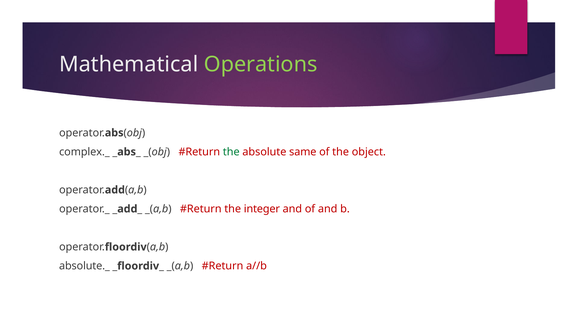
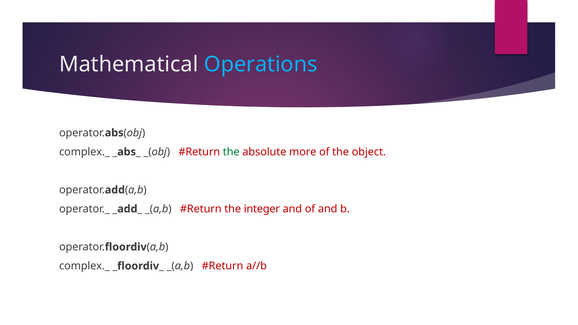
Operations colour: light green -> light blue (261, 64)
same: same -> more (303, 152)
absolute._: absolute._ -> complex._ (84, 266)
